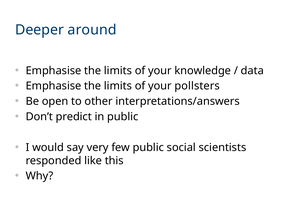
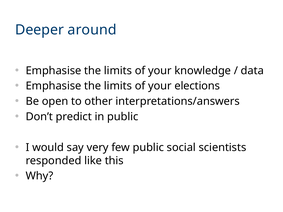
pollsters: pollsters -> elections (197, 86)
